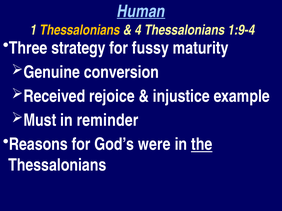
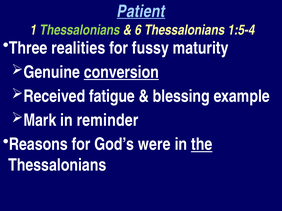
Human: Human -> Patient (141, 12)
Thessalonians colour: yellow -> light green (80, 30)
4: 4 -> 6 (138, 30)
1:9-4: 1:9-4 -> 1:5-4 (241, 30)
strategy: strategy -> realities (78, 48)
conversion underline: none -> present (121, 72)
rejoice: rejoice -> fatigue (112, 96)
injustice: injustice -> blessing (181, 96)
Must: Must -> Mark (40, 121)
